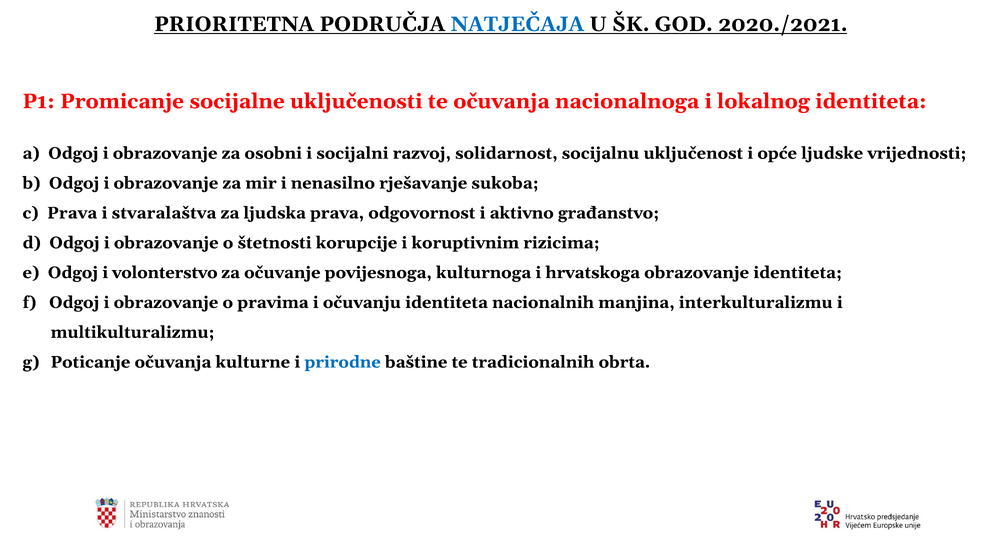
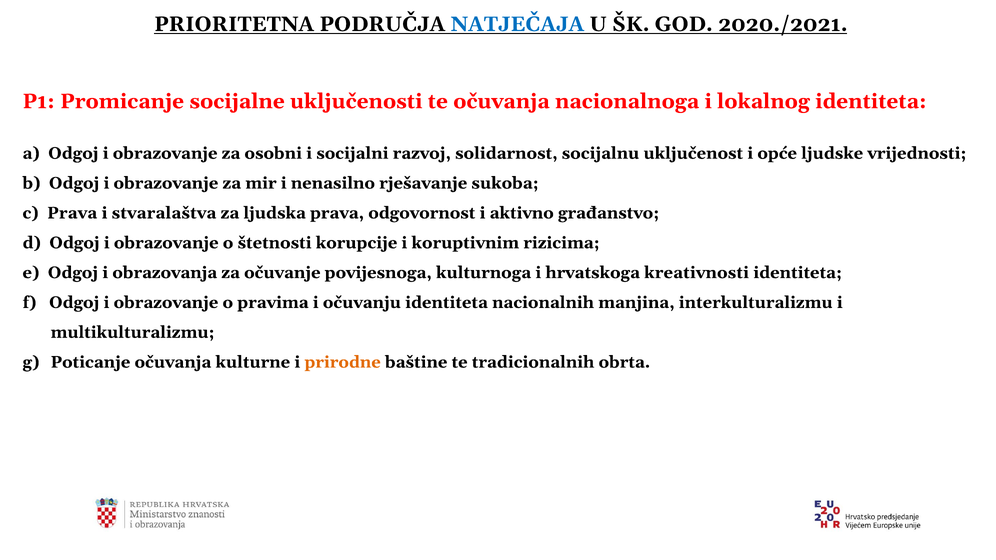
volonterstvo: volonterstvo -> obrazovanja (165, 273)
hrvatskoga obrazovanje: obrazovanje -> kreativnosti (697, 273)
prirodne colour: blue -> orange (343, 362)
